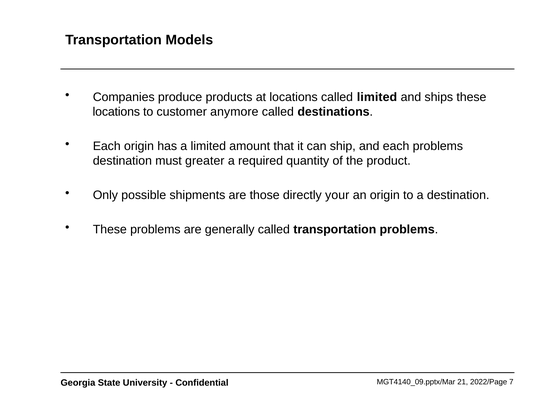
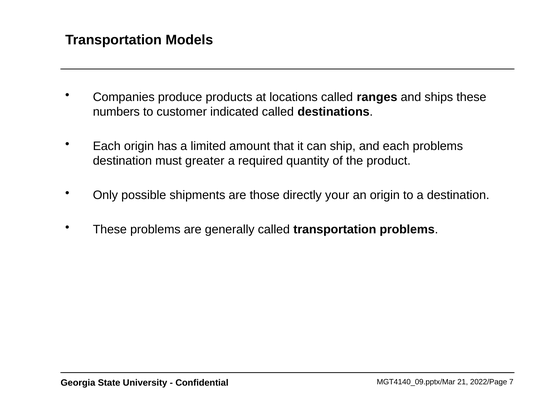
called limited: limited -> ranges (377, 97)
locations: locations -> numbers (116, 112)
anymore: anymore -> indicated (234, 112)
